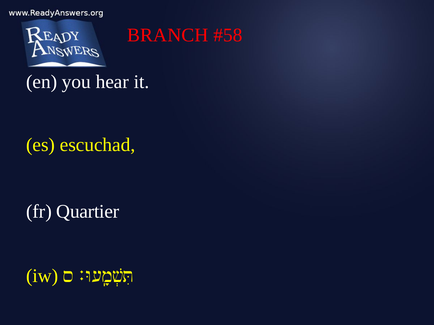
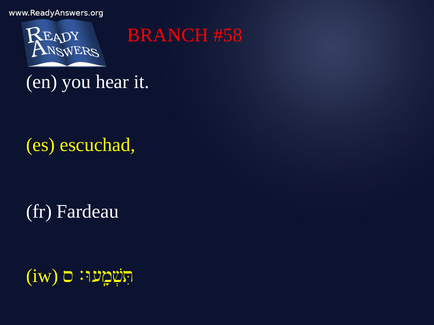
Quartier: Quartier -> Fardeau (88, 212)
